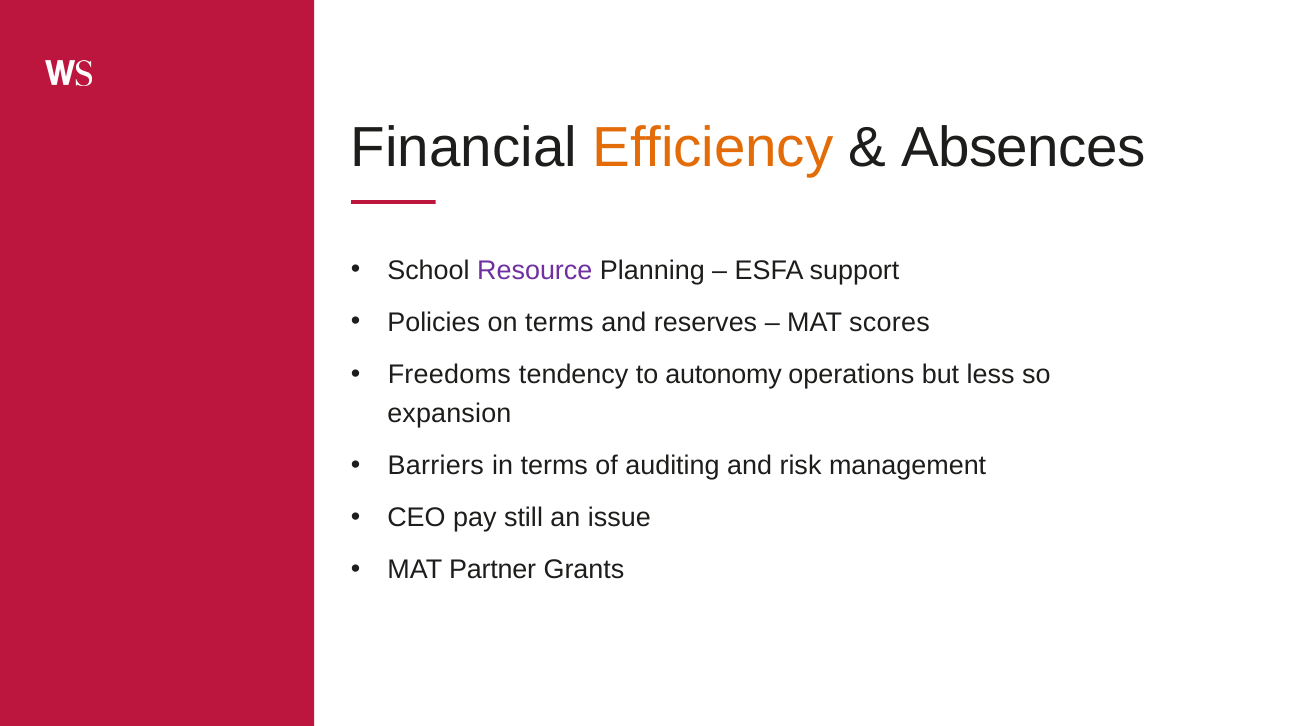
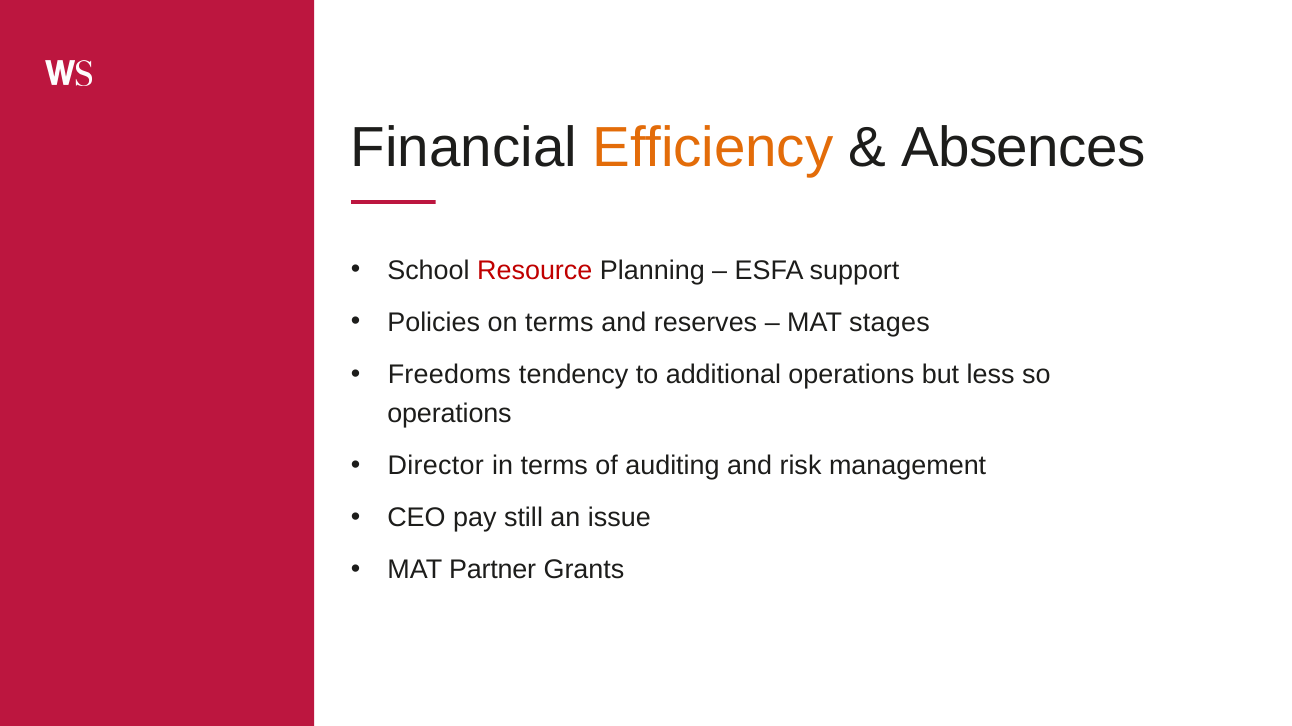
Resource colour: purple -> red (535, 271)
scores: scores -> stages (889, 323)
autonomy: autonomy -> additional (723, 375)
expansion: expansion -> operations (450, 414)
Barriers: Barriers -> Director (436, 466)
